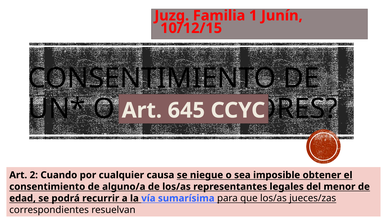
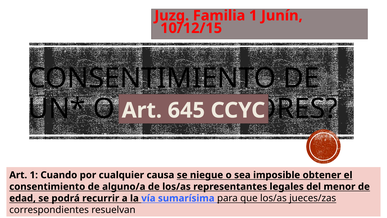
Art 2: 2 -> 1 (34, 175)
